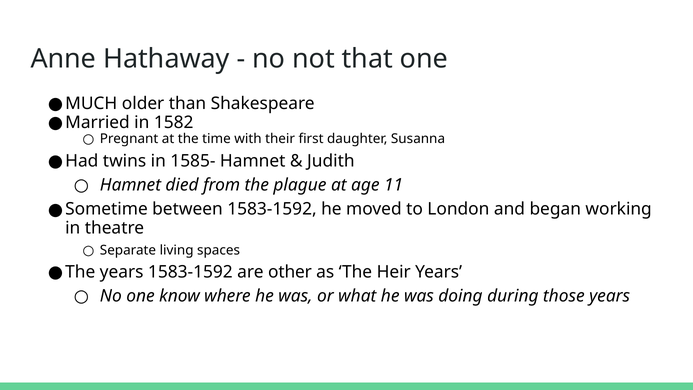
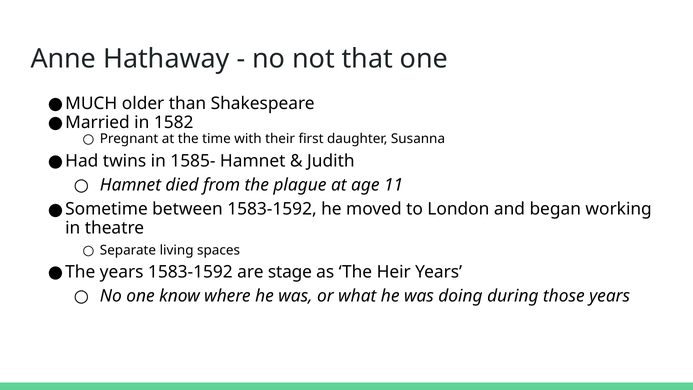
other: other -> stage (290, 272)
